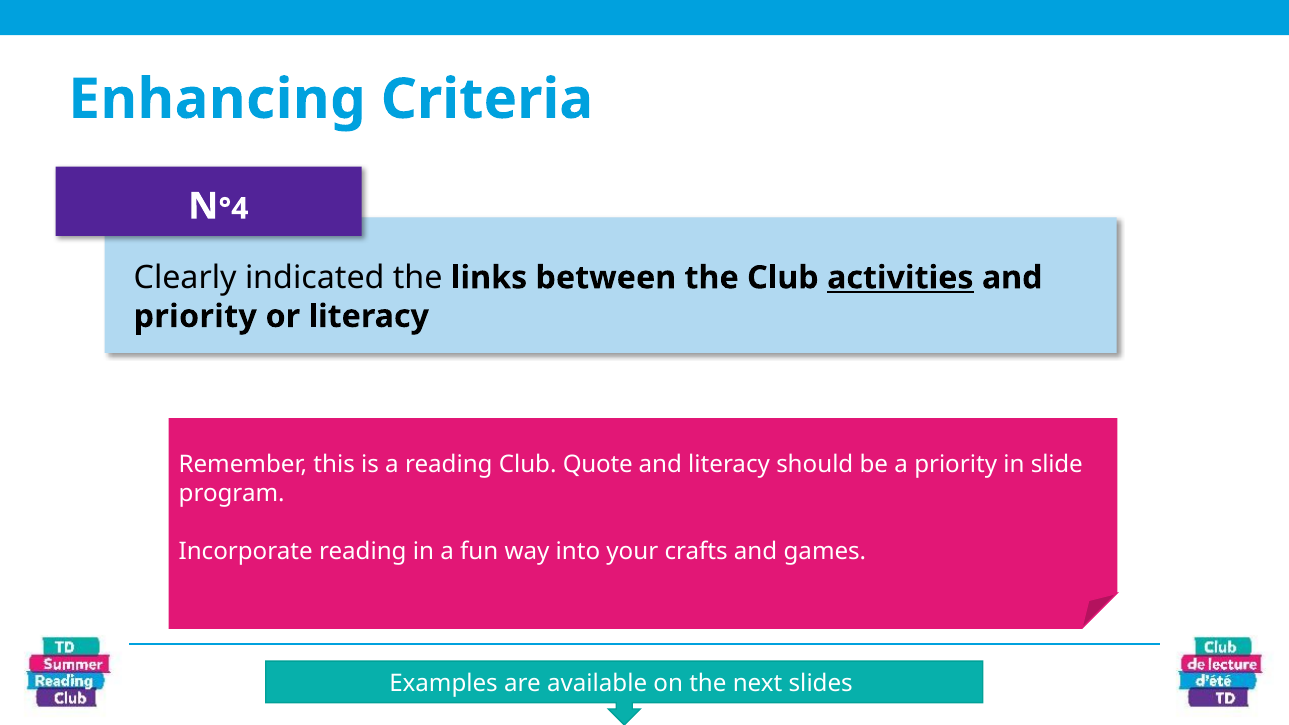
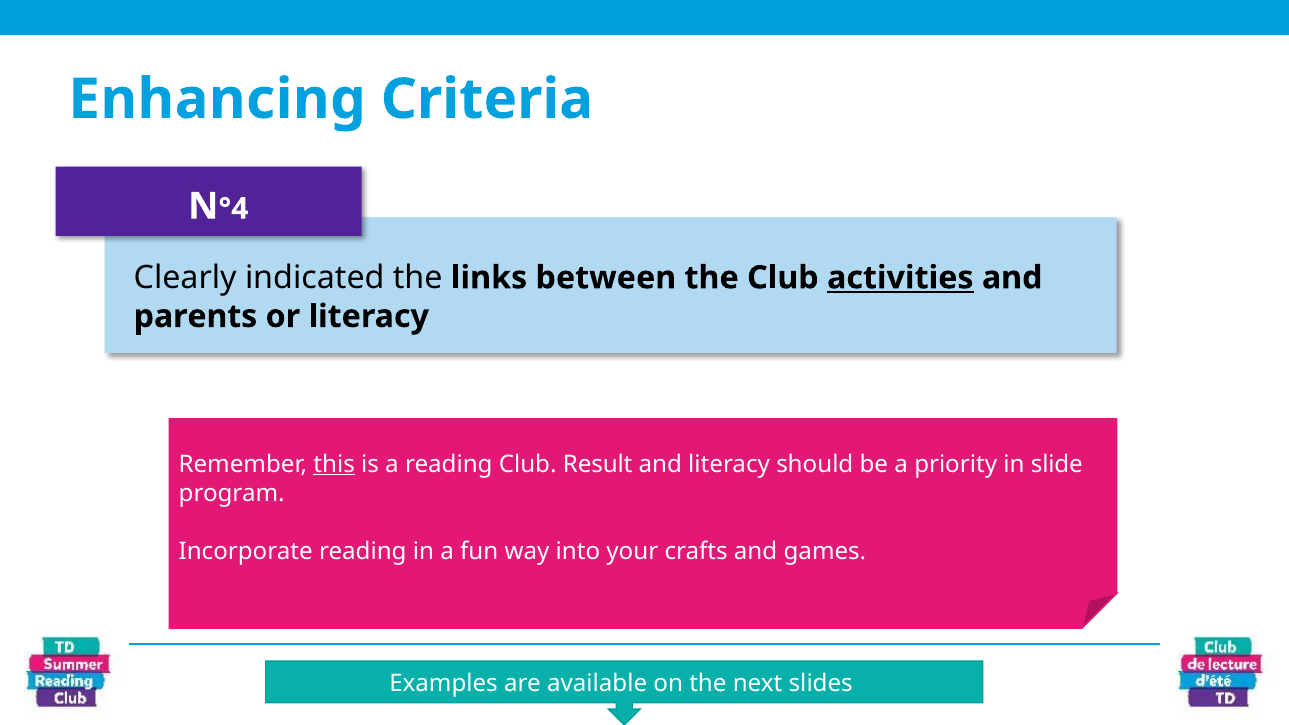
priority: priority -> parents (195, 316)
this underline: none -> present (334, 464)
Quote: Quote -> Result (598, 464)
